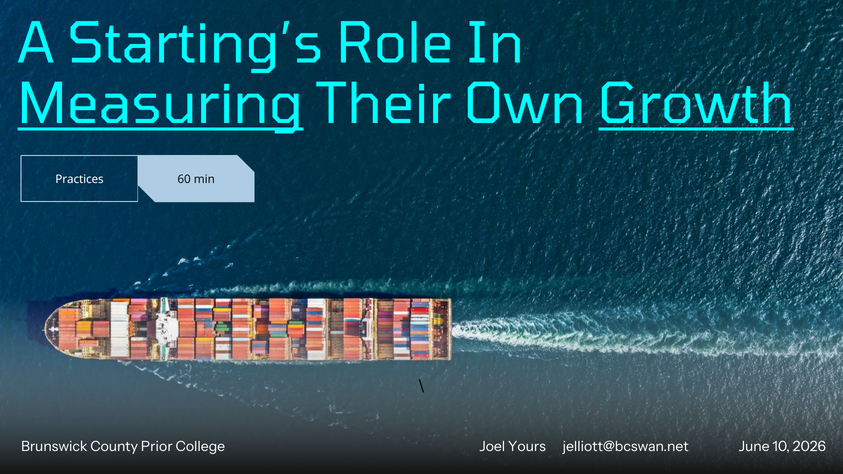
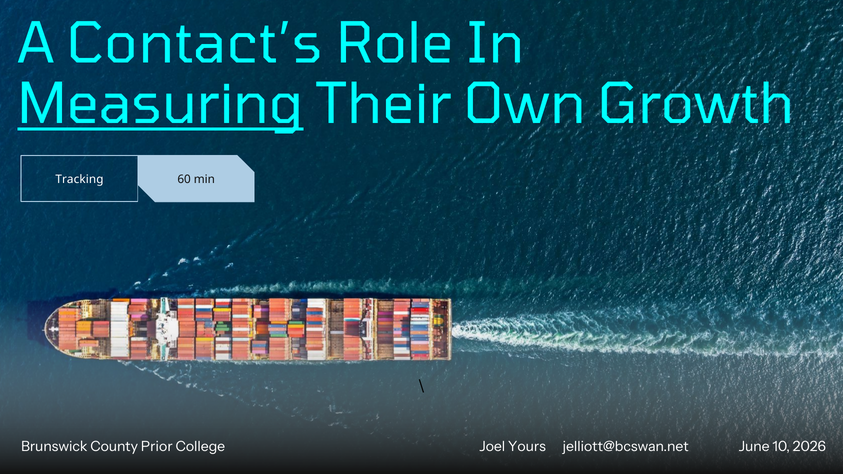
Starting’s: Starting’s -> Contact’s (195, 44)
Growth underline: present -> none (696, 105)
Practices: Practices -> Tracking (79, 179)
